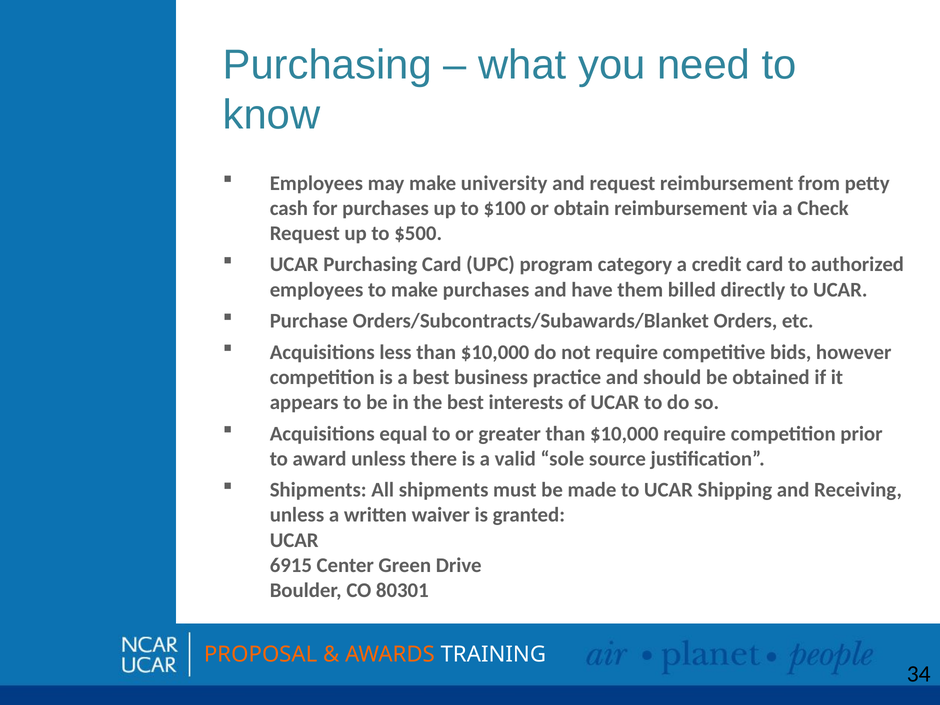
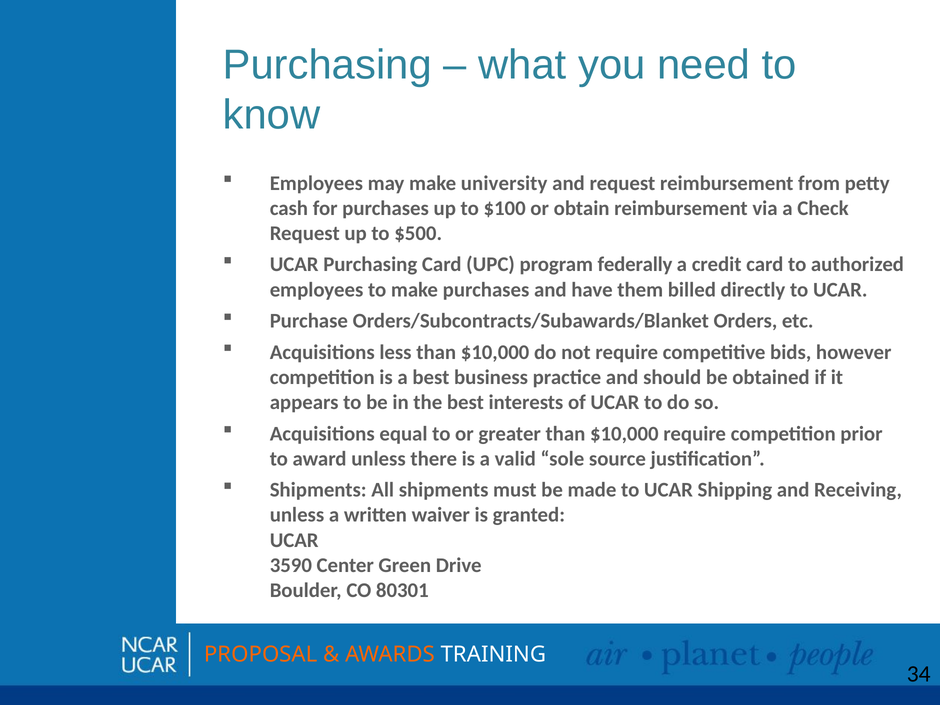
category: category -> federally (635, 265)
6915: 6915 -> 3590 (291, 565)
